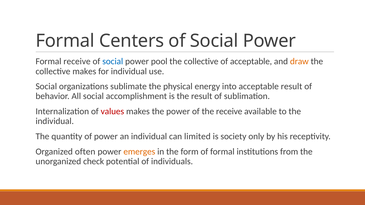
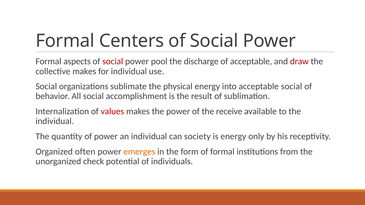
Formal receive: receive -> aspects (77, 62)
social colour: blue -> red (113, 62)
pool the collective: collective -> discharge (201, 62)
draw colour: orange -> red (299, 62)
acceptable result: result -> social (292, 87)
limited: limited -> society (197, 137)
is society: society -> energy (233, 137)
